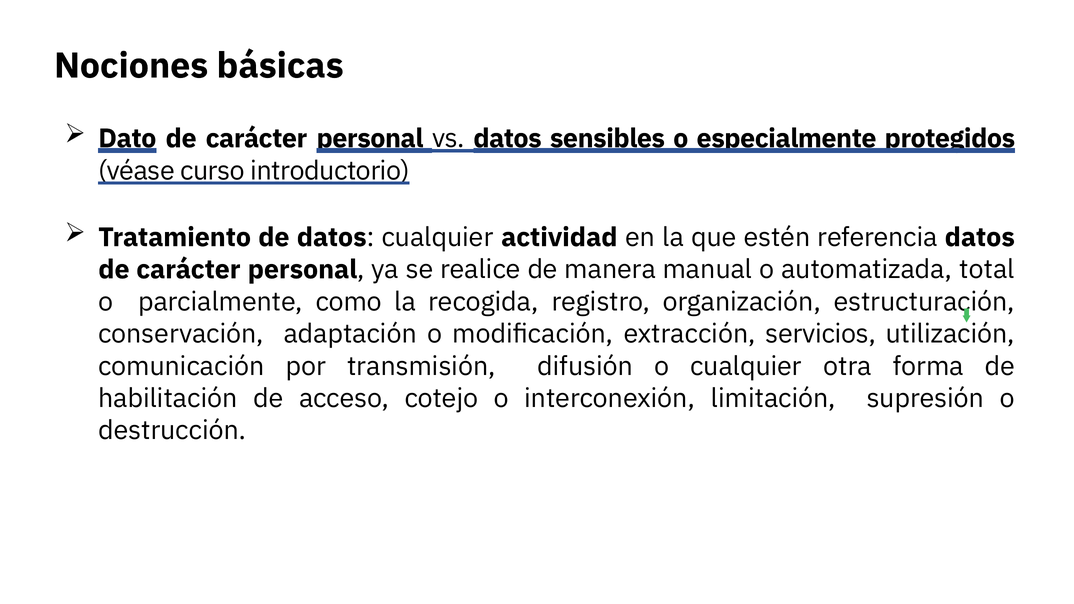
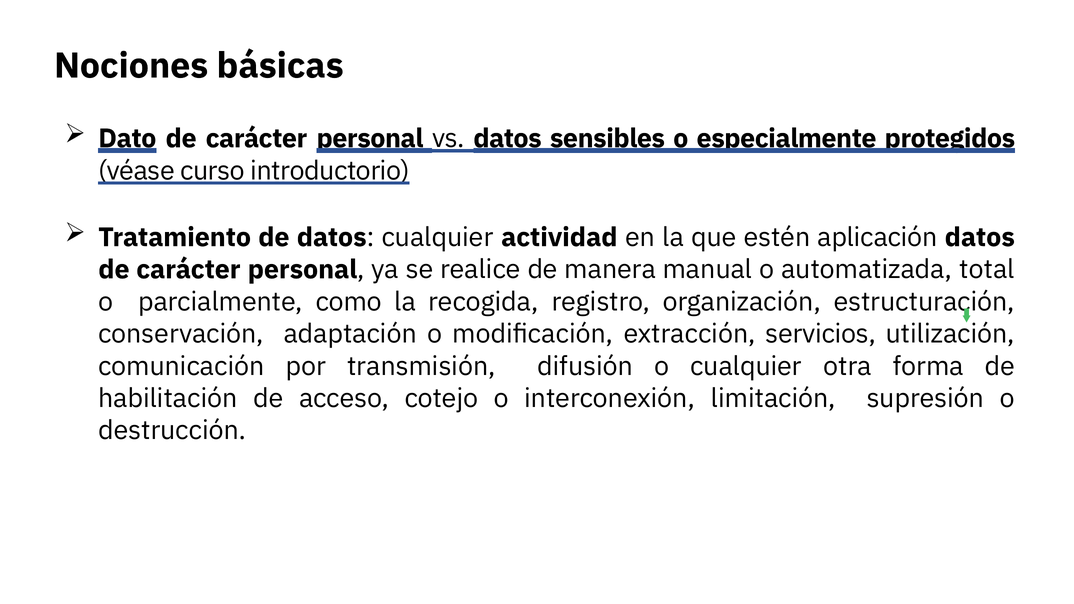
referencia: referencia -> aplicación (877, 237)
